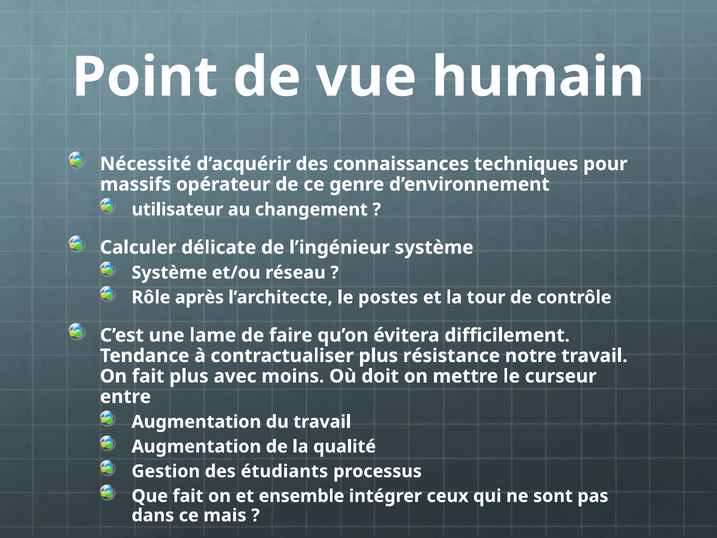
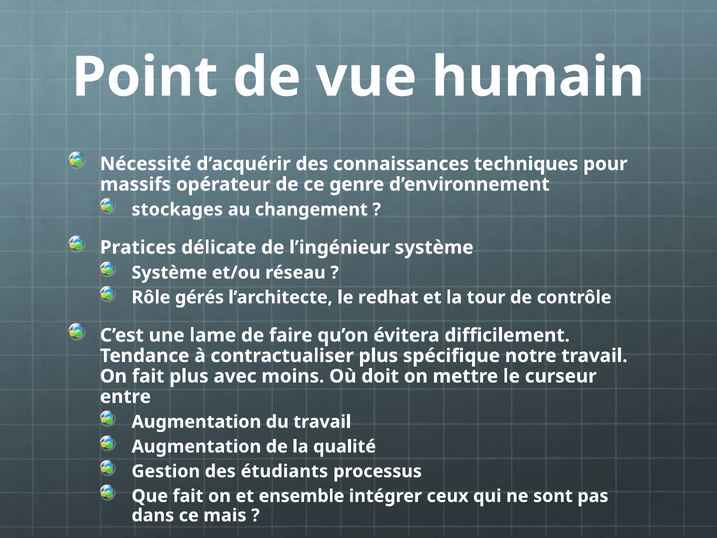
utilisateur: utilisateur -> stockages (177, 209)
Calculer: Calculer -> Pratices (138, 247)
après: après -> gérés (199, 297)
postes: postes -> redhat (388, 297)
résistance: résistance -> spécifique (451, 356)
